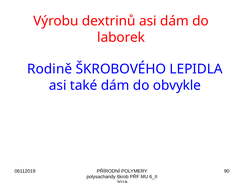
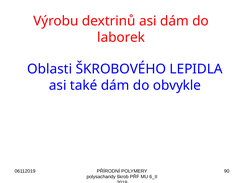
Rodině: Rodině -> Oblasti (50, 69)
